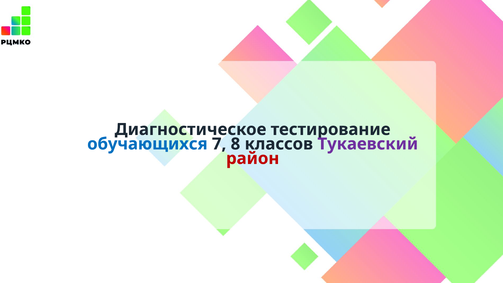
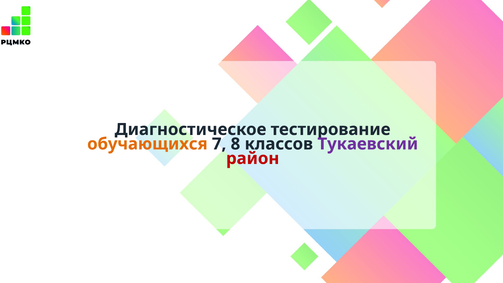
обучающихся colour: blue -> orange (147, 144)
